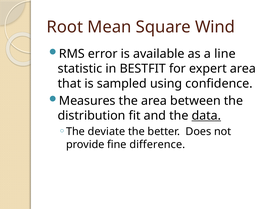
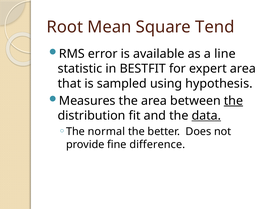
Wind: Wind -> Tend (215, 27)
confidence: confidence -> hypothesis (219, 84)
the underline: none -> present (233, 101)
deviate: deviate -> normal (106, 132)
